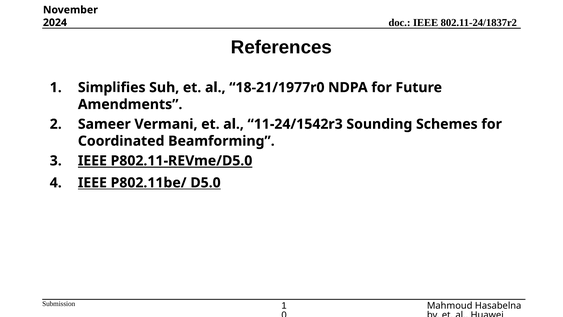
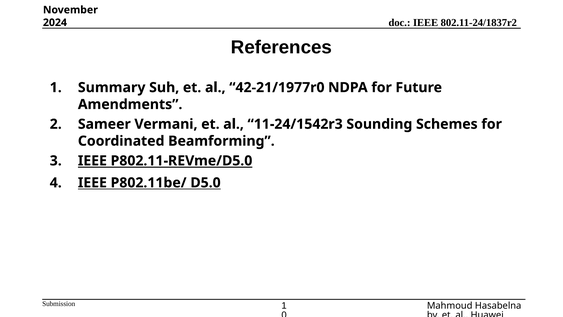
Simplifies: Simplifies -> Summary (112, 87)
18-21/1977r0: 18-21/1977r0 -> 42-21/1977r0 (277, 87)
